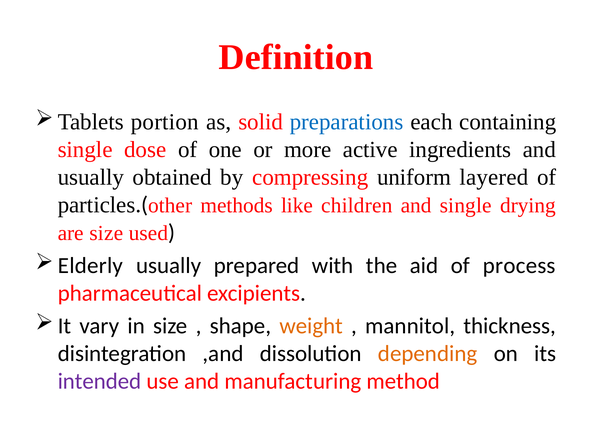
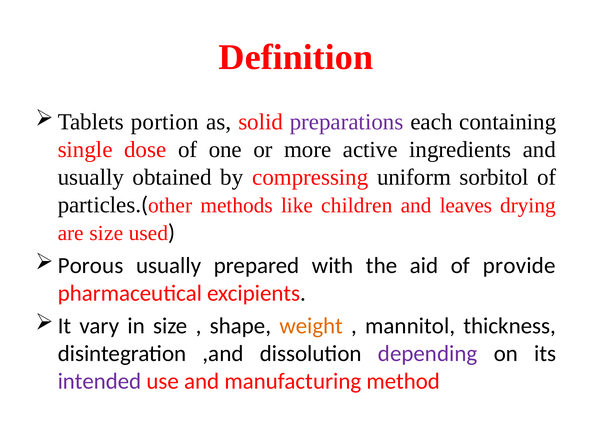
preparations colour: blue -> purple (347, 122)
layered: layered -> sorbitol (494, 177)
and single: single -> leaves (466, 205)
Elderly: Elderly -> Porous (91, 265)
process: process -> provide (519, 265)
depending colour: orange -> purple (428, 354)
